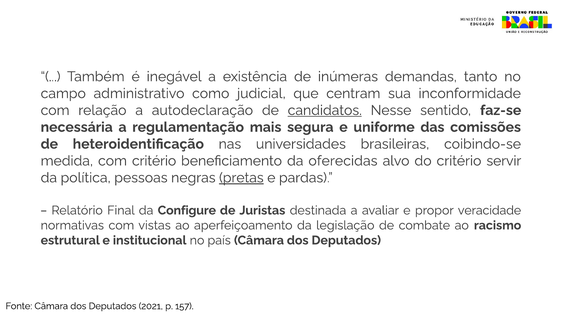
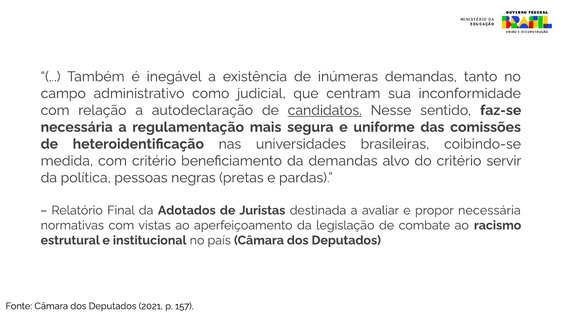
da oferecidas: oferecidas -> demandas (343, 161)
pretas underline: present -> none (241, 178)
Configure: Configure -> Adotados (187, 210)
propor veracidade: veracidade -> necessária (489, 210)
